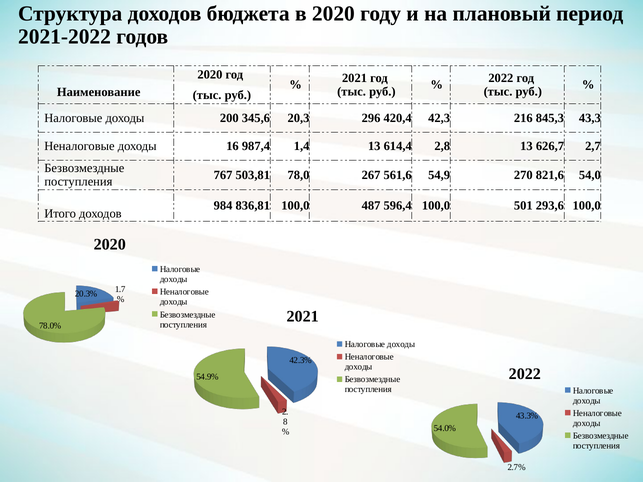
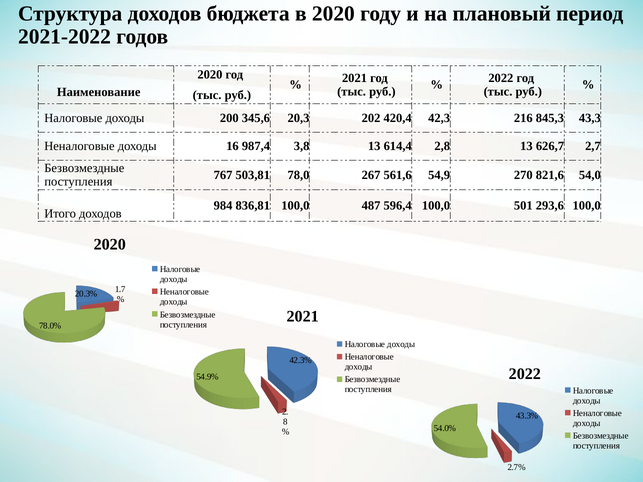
296: 296 -> 202 (371, 118)
1,4: 1,4 -> 3,8 (302, 146)
